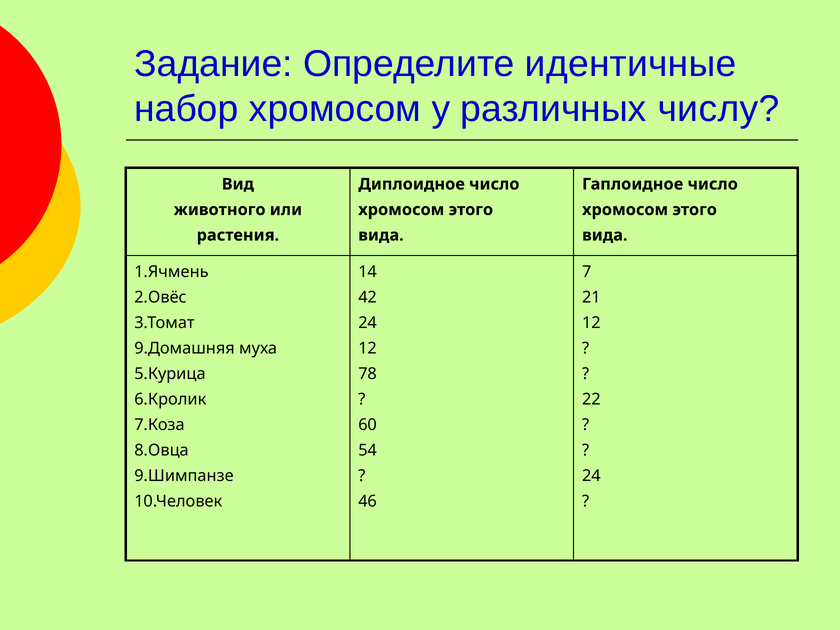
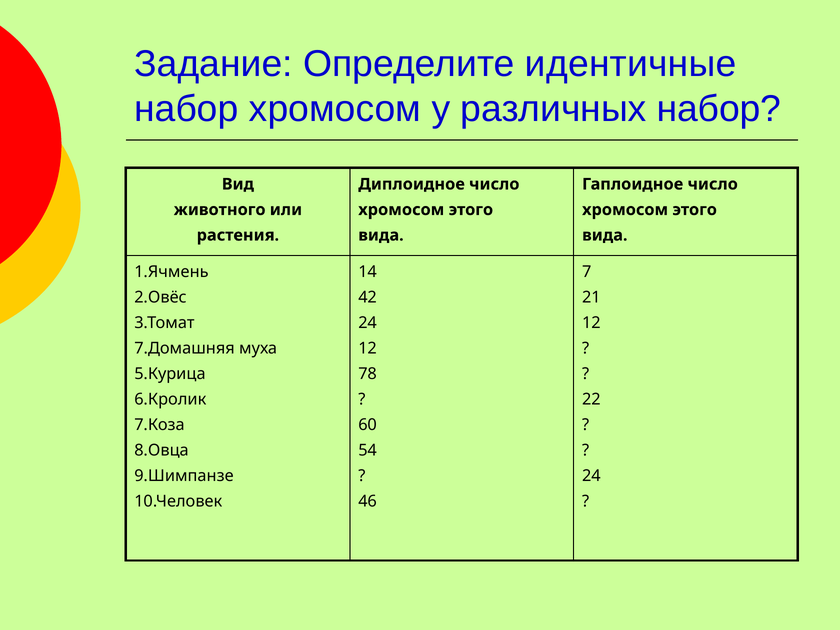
различных числу: числу -> набор (719, 109)
9.Домашняя: 9.Домашняя -> 7.Домашняя (185, 348)
